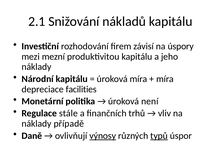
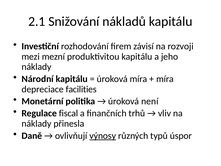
úspory: úspory -> rozvoji (181, 46)
stále: stále -> fiscal (69, 113)
případě: případě -> přinesla (69, 123)
typů underline: present -> none (159, 135)
